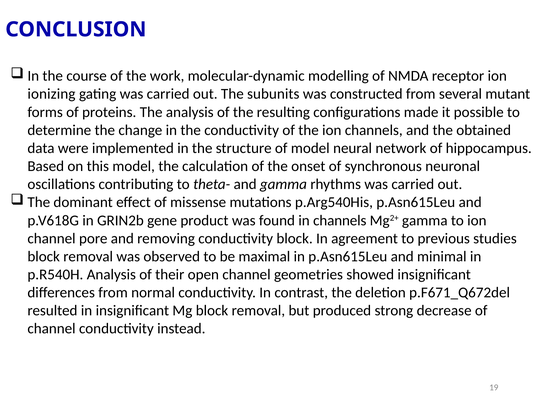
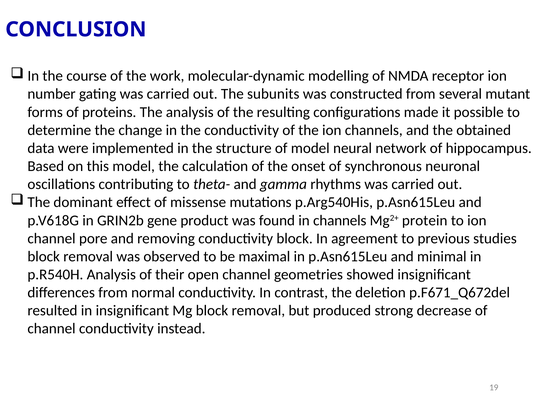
ionizing: ionizing -> number (52, 94)
Mg2+ gamma: gamma -> protein (425, 220)
